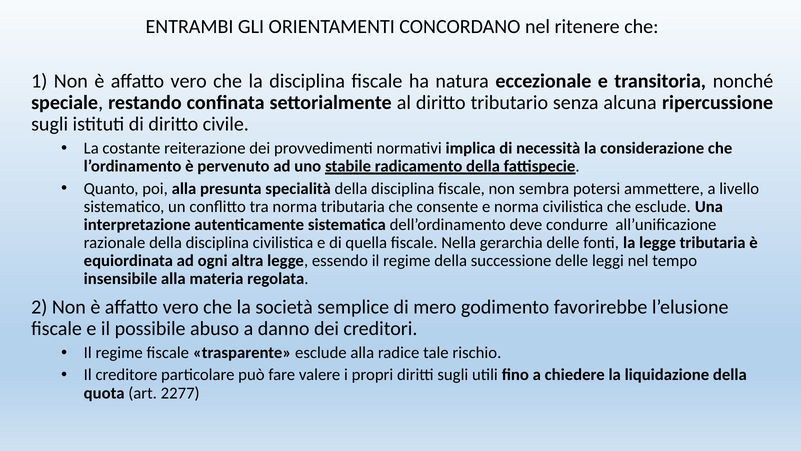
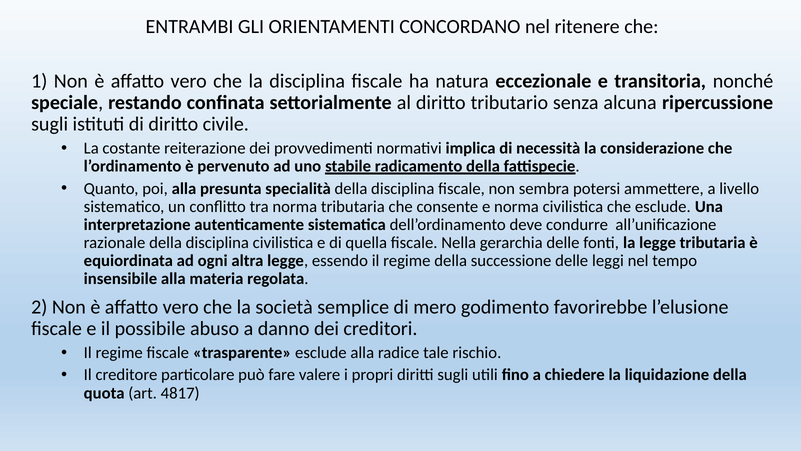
2277: 2277 -> 4817 (180, 393)
